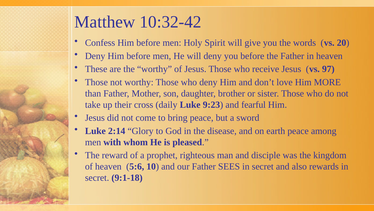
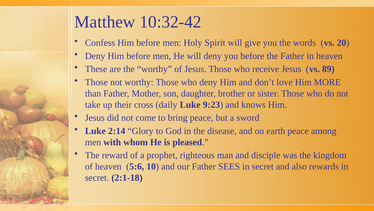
97: 97 -> 89 (328, 69)
fearful: fearful -> knows (253, 104)
9:1-18: 9:1-18 -> 2:1-18 (127, 177)
